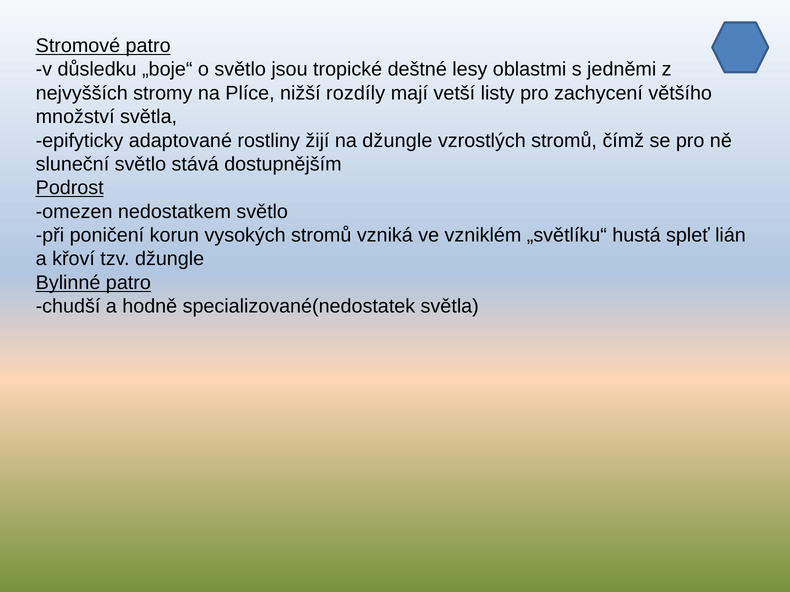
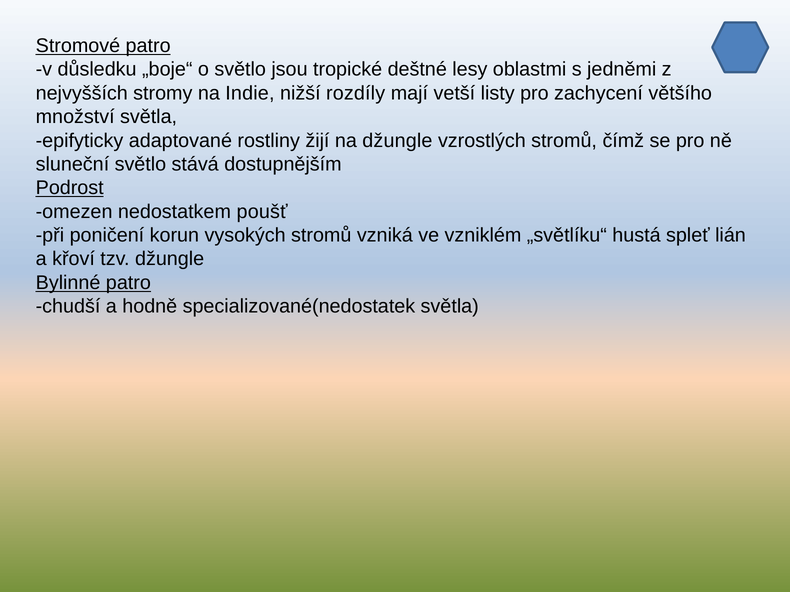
Plíce: Plíce -> Indie (250, 93)
nedostatkem světlo: světlo -> poušť (262, 212)
